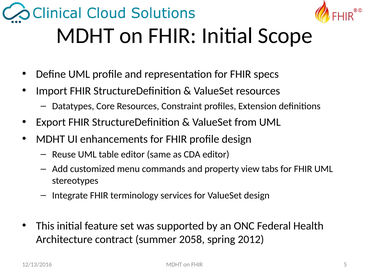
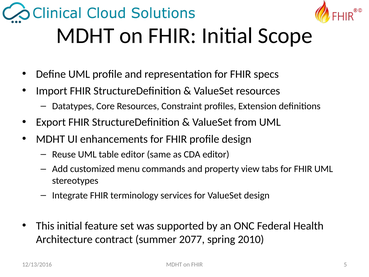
2058: 2058 -> 2077 (192, 239)
2012: 2012 -> 2010 (251, 239)
